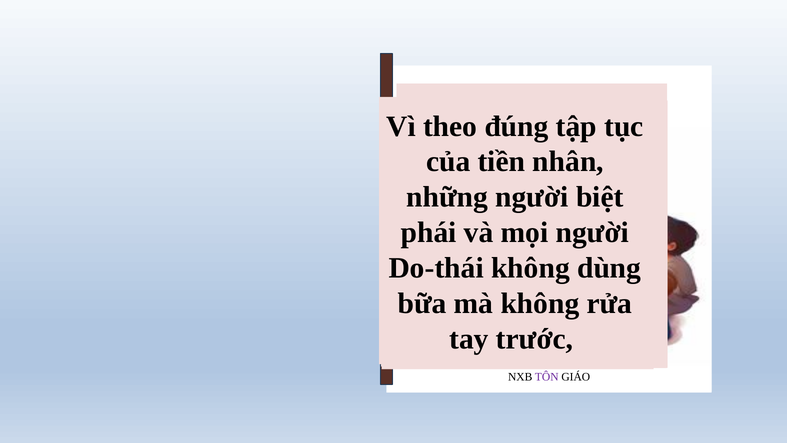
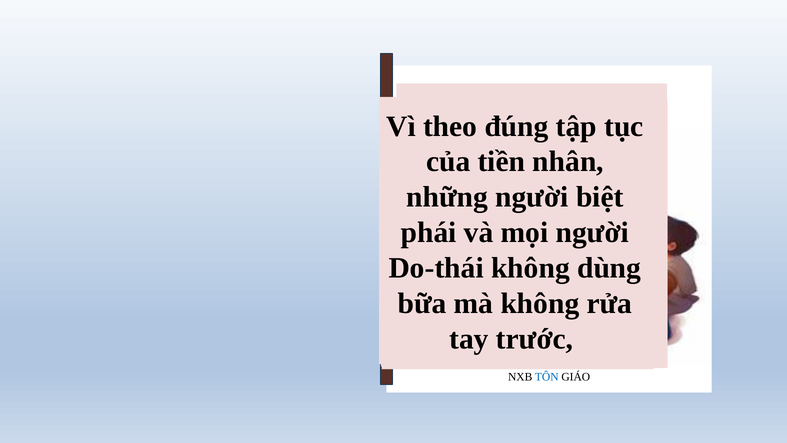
TÔN colour: purple -> blue (547, 377)
